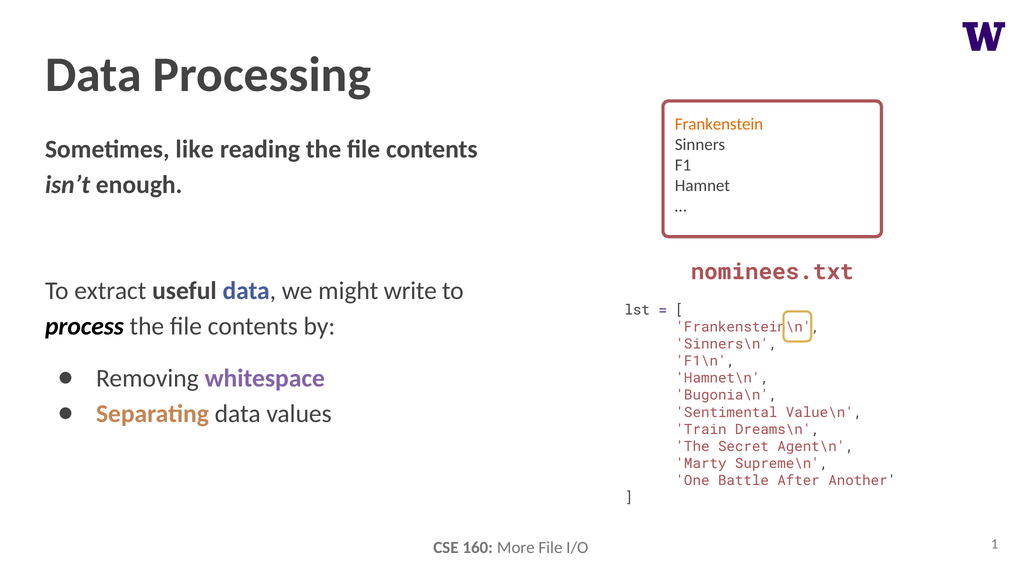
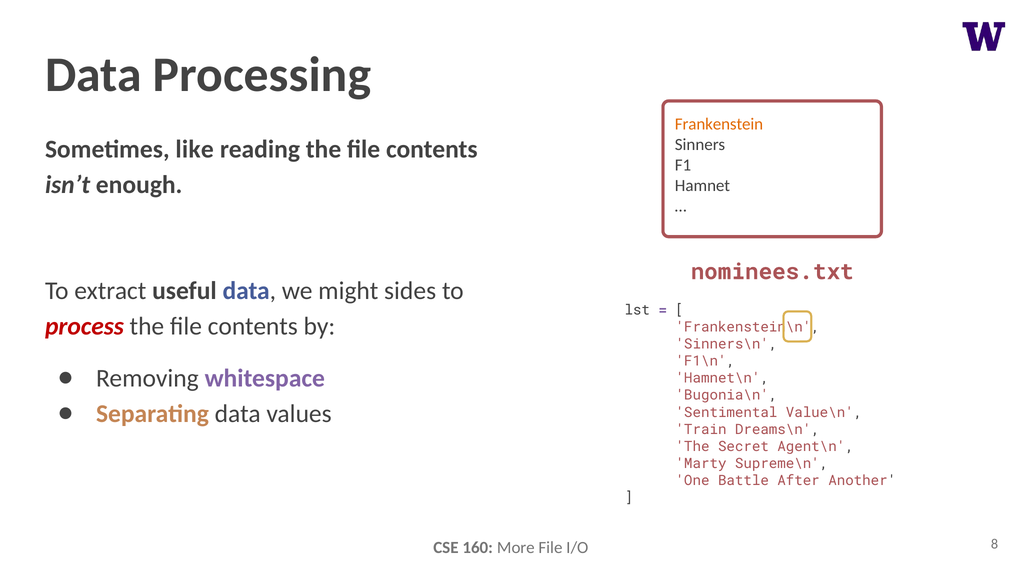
write: write -> sides (410, 291)
process colour: black -> red (84, 326)
1: 1 -> 8 (994, 544)
